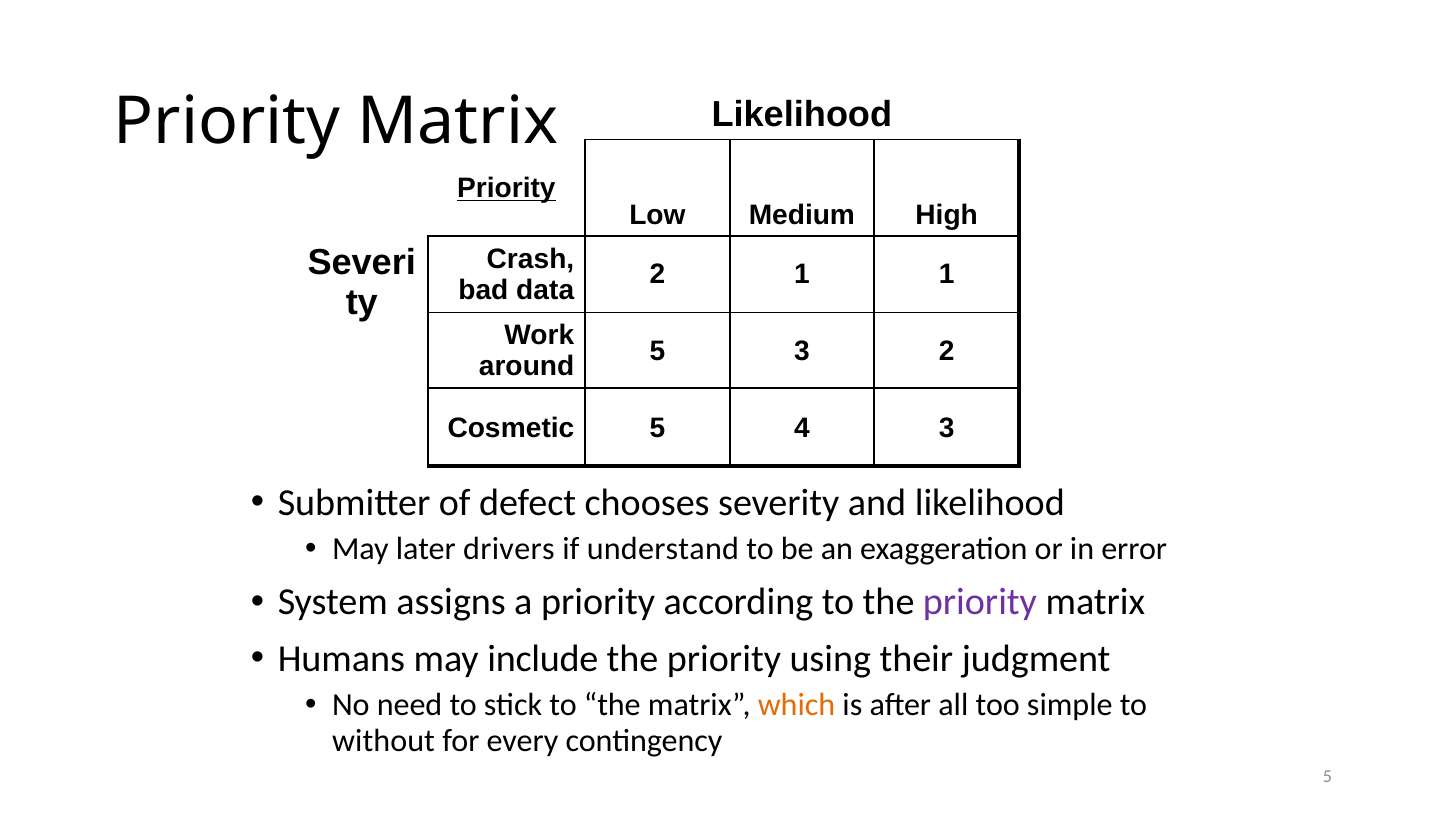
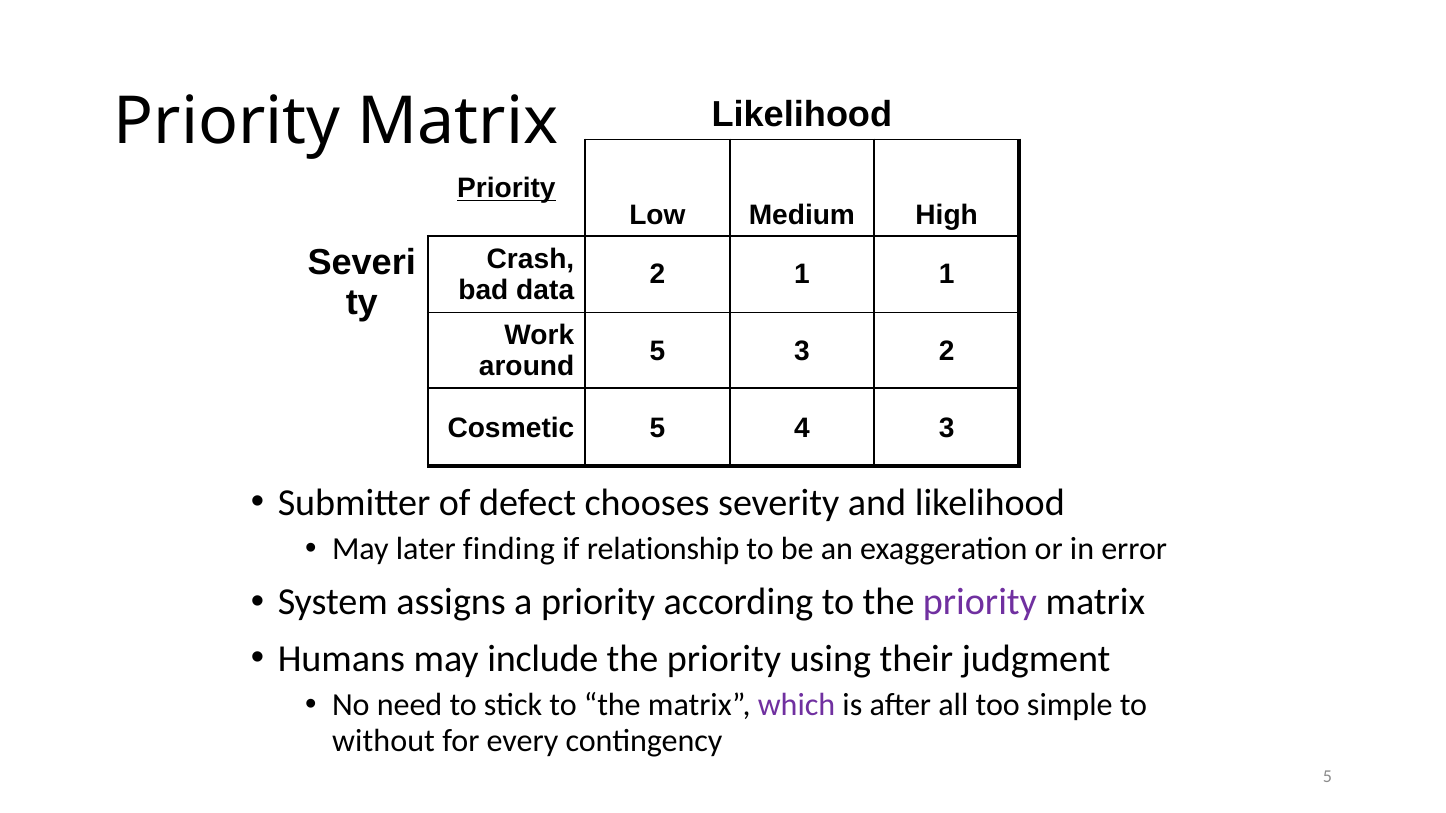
drivers: drivers -> finding (509, 549)
understand: understand -> relationship (663, 549)
which colour: orange -> purple (797, 706)
